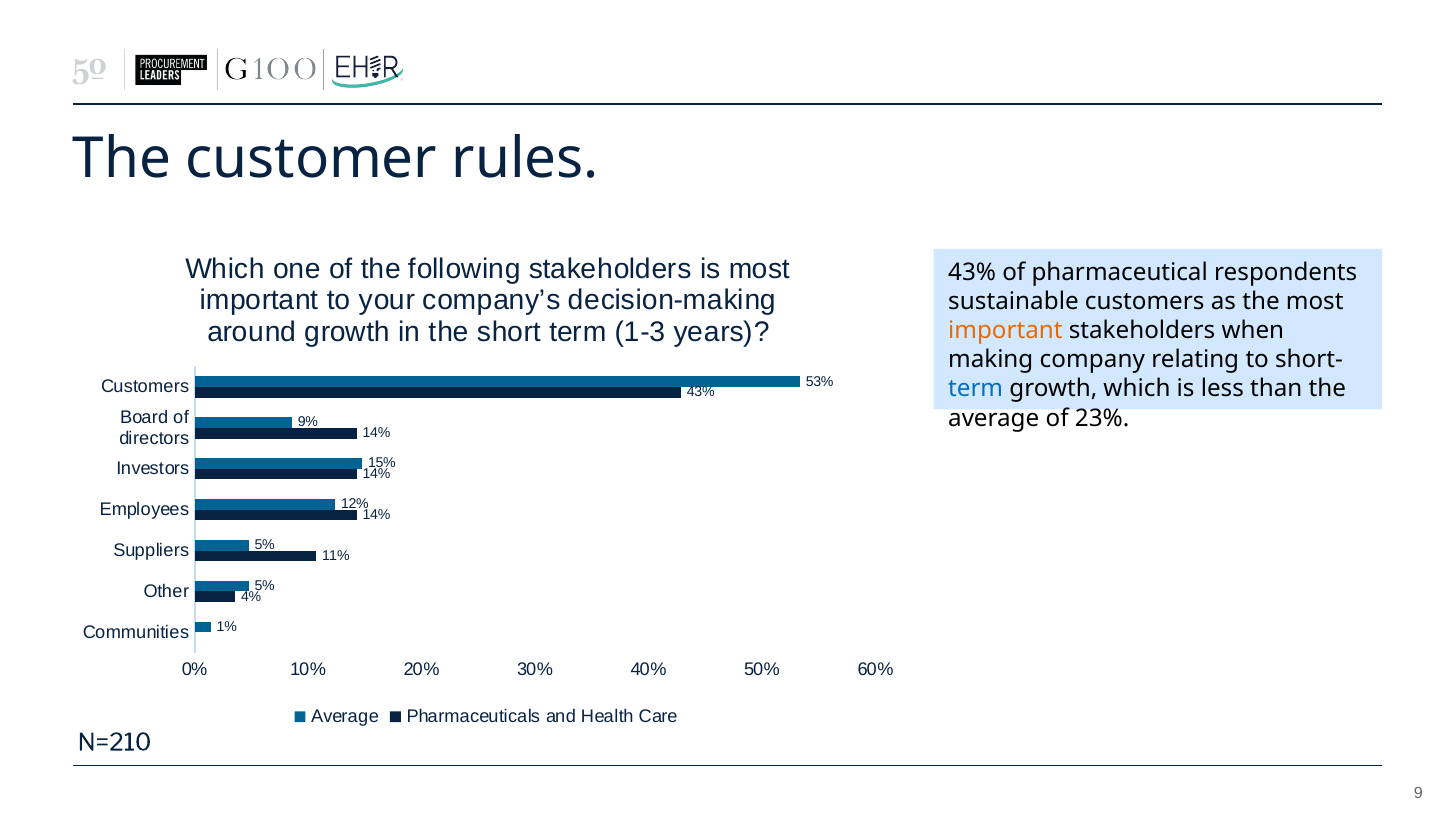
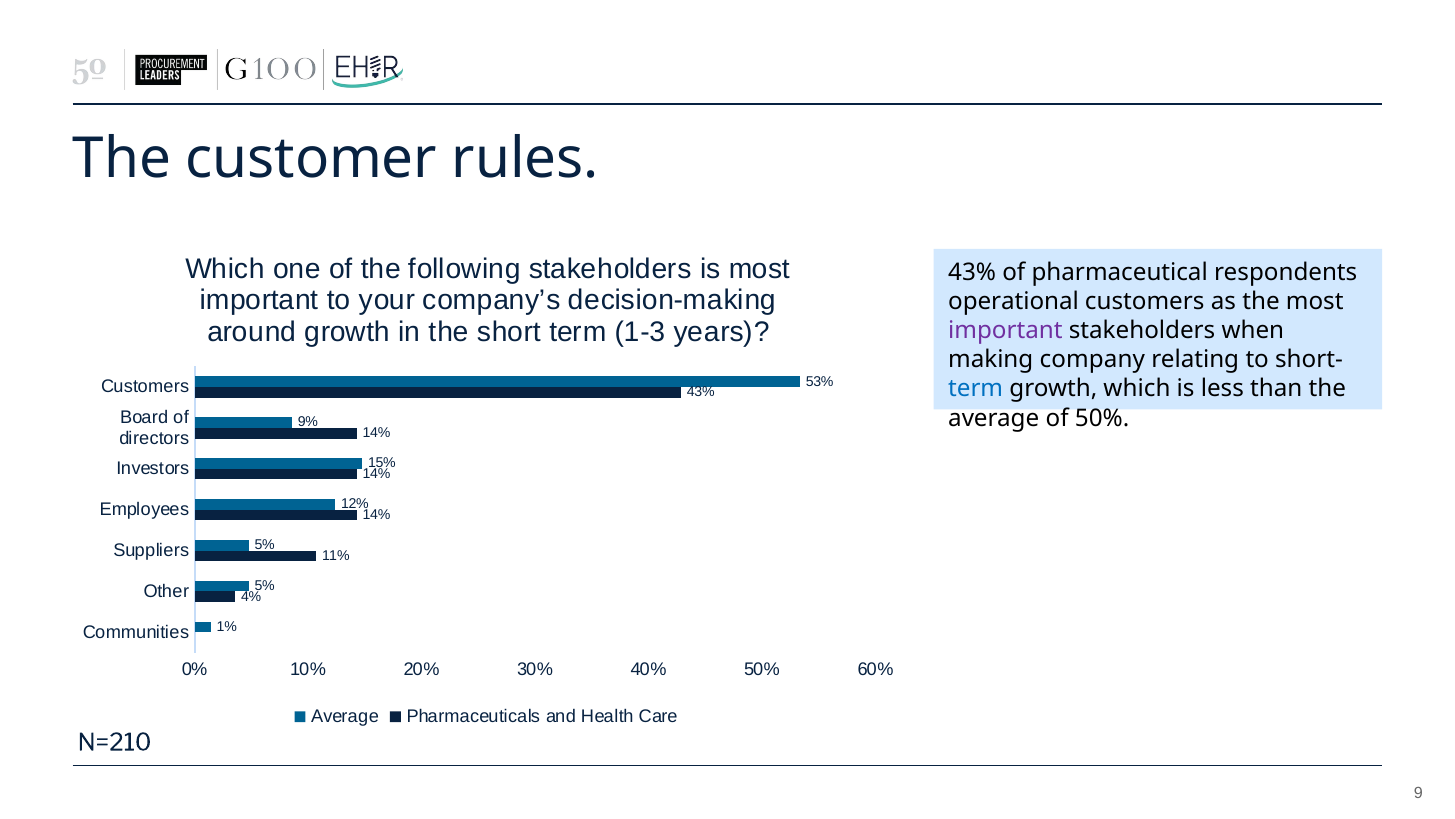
sustainable: sustainable -> operational (1014, 301)
important colour: orange -> purple (1005, 330)
of 23%: 23% -> 50% (1102, 418)
